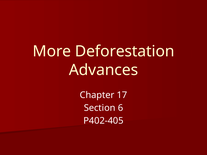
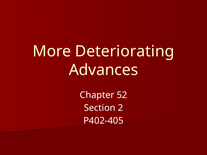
Deforestation: Deforestation -> Deteriorating (125, 51)
17: 17 -> 52 (122, 95)
6: 6 -> 2 (120, 108)
